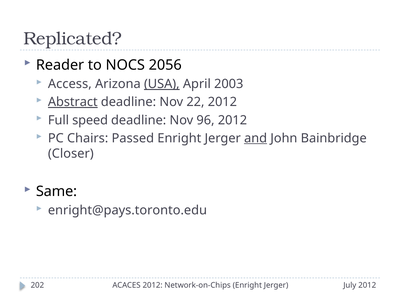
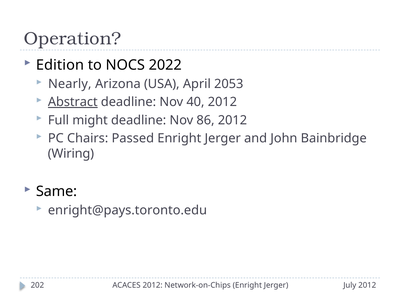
Replicated: Replicated -> Operation (73, 39)
Reader: Reader -> Edition (60, 65)
2056: 2056 -> 2022 (165, 65)
Access: Access -> Nearly (70, 84)
USA underline: present -> none (162, 84)
2003: 2003 -> 2053 (229, 84)
22: 22 -> 40 (195, 102)
speed: speed -> might (90, 120)
96: 96 -> 86 (206, 120)
and underline: present -> none (256, 138)
Closer: Closer -> Wiring (71, 154)
